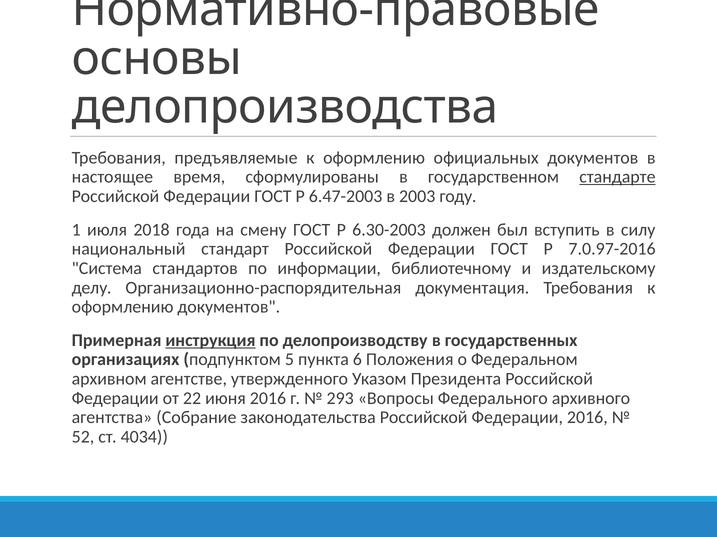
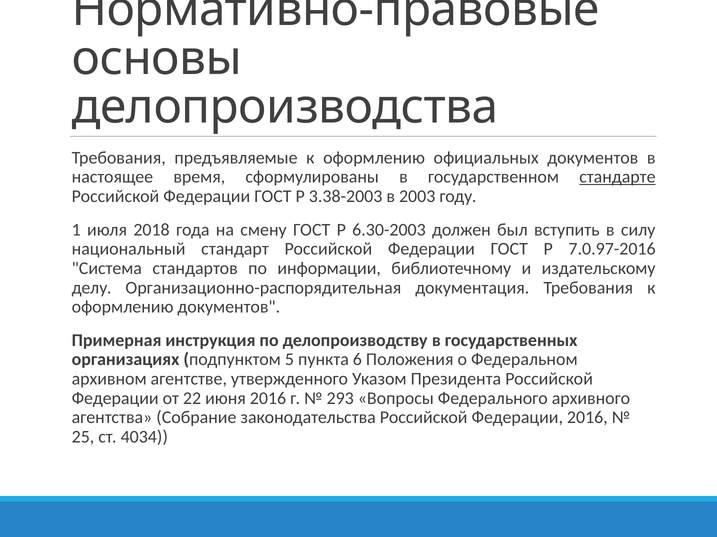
6.47-2003: 6.47-2003 -> 3.38-2003 (346, 197)
инструкция underline: present -> none (210, 341)
52: 52 -> 25 (83, 438)
